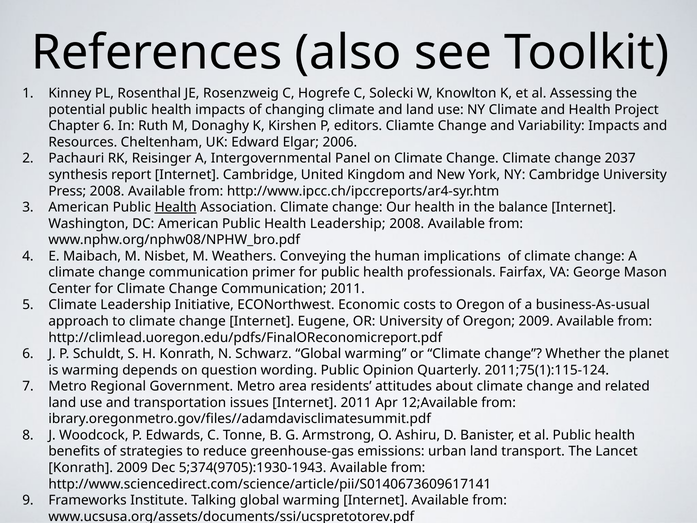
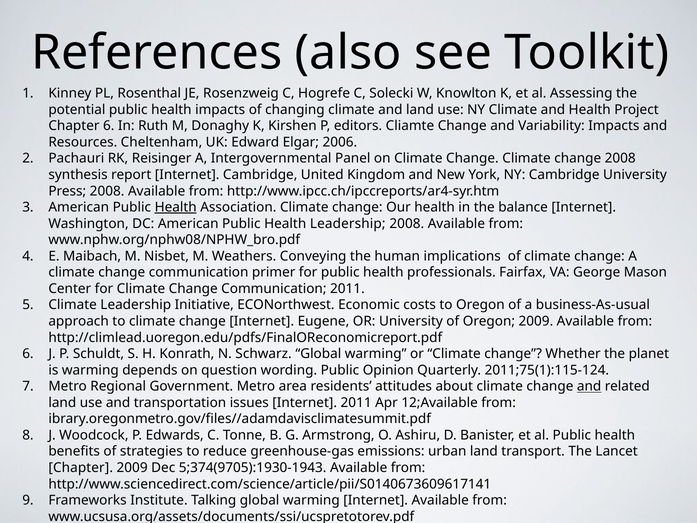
change 2037: 2037 -> 2008 (620, 158)
and underline: none -> present (589, 386)
Konrath: Konrath -> Chapter (81, 468)
